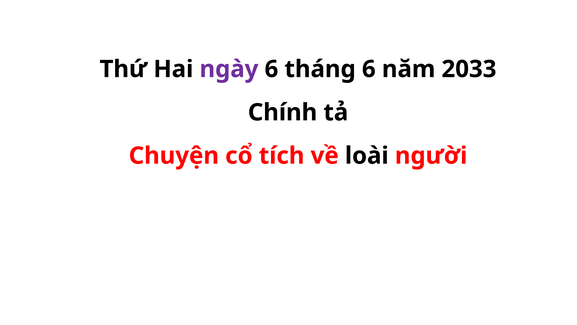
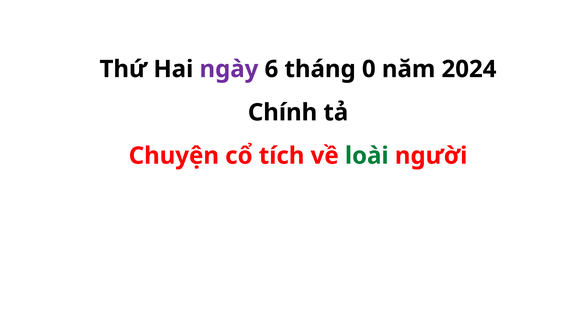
tháng 6: 6 -> 0 (369, 69)
2033: 2033 -> 2024 (469, 69)
loài colour: black -> green (367, 156)
